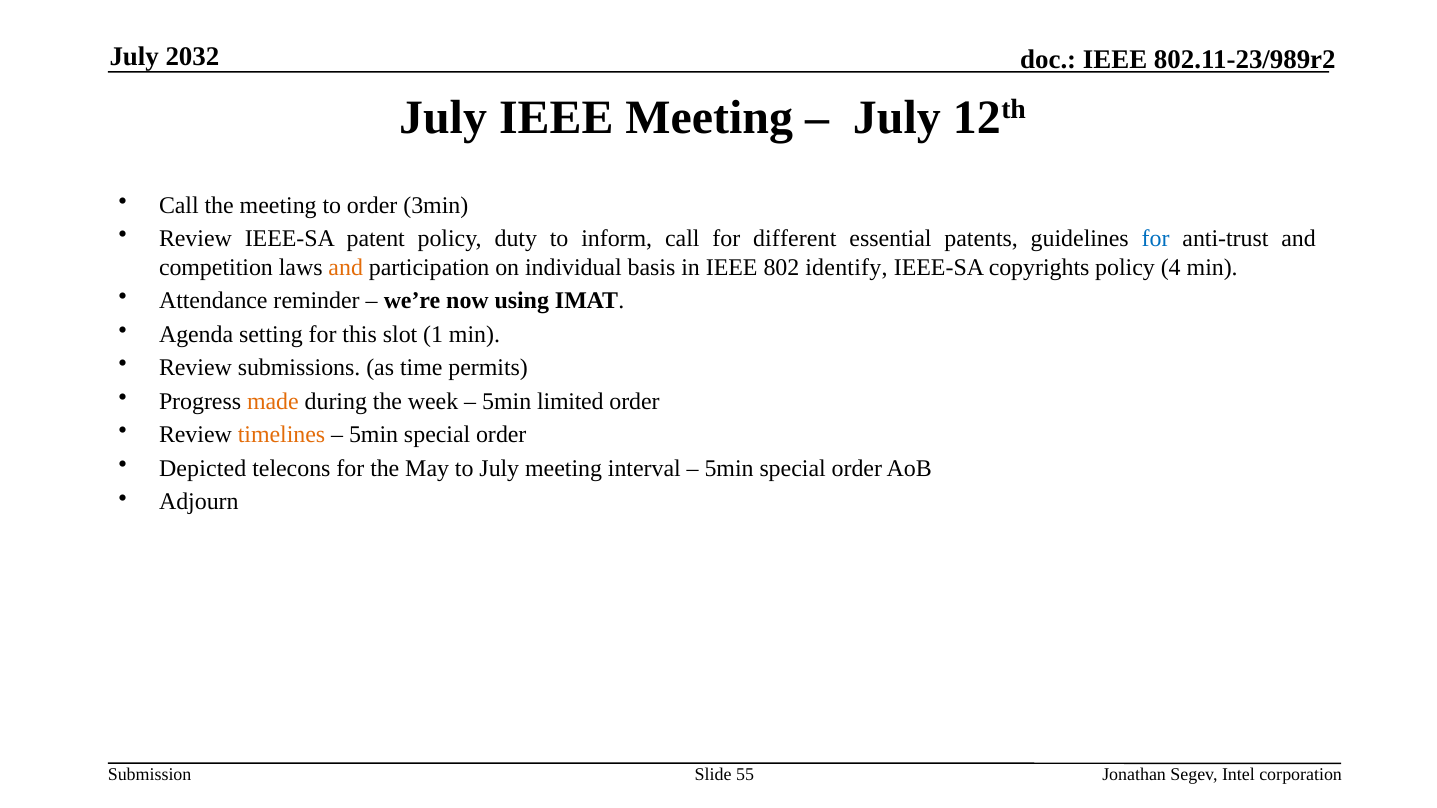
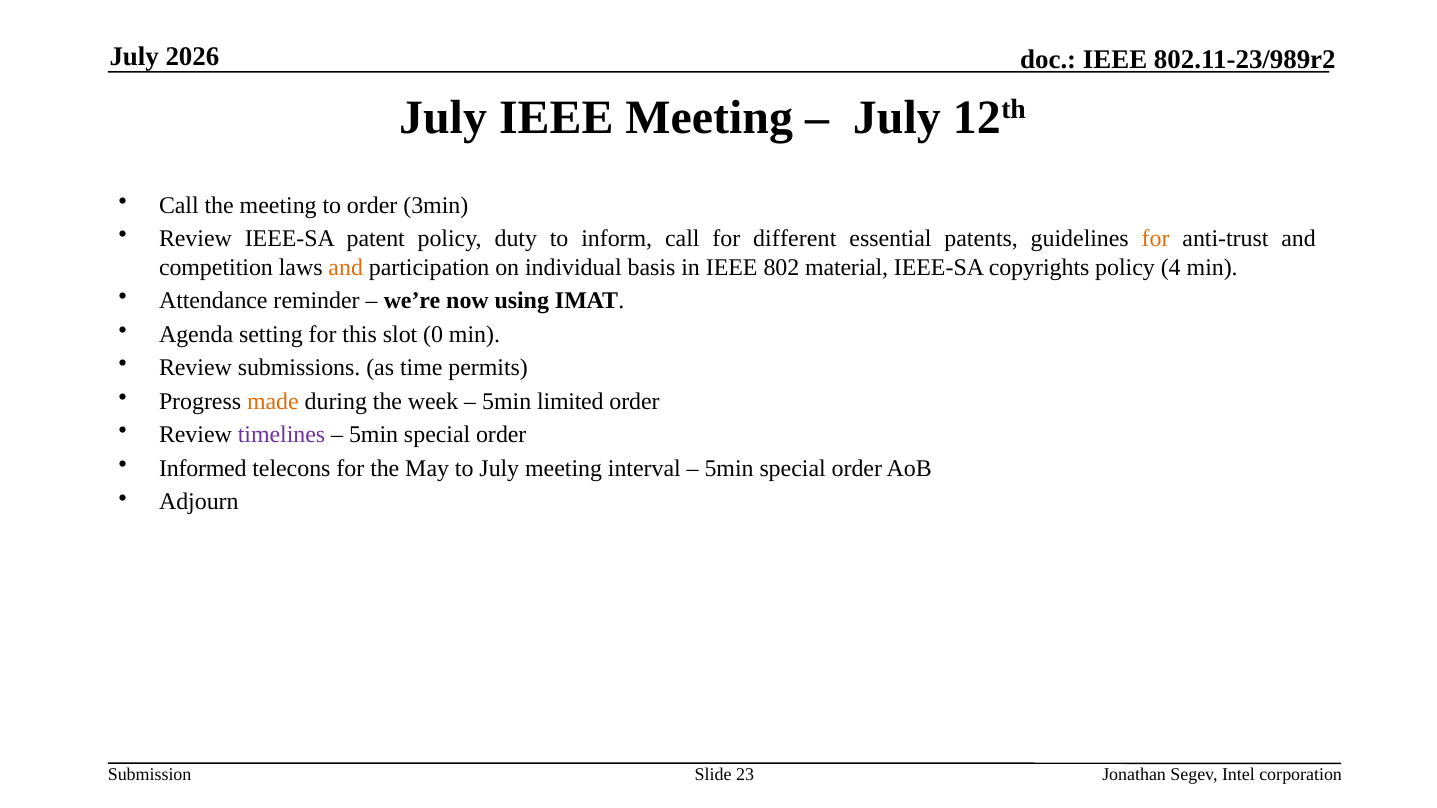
2032: 2032 -> 2026 (192, 57)
for colour: blue -> orange (1156, 239)
identify: identify -> material (847, 268)
1: 1 -> 0 (433, 335)
timelines colour: orange -> purple (282, 435)
Depicted: Depicted -> Informed (203, 469)
55: 55 -> 23 (745, 775)
